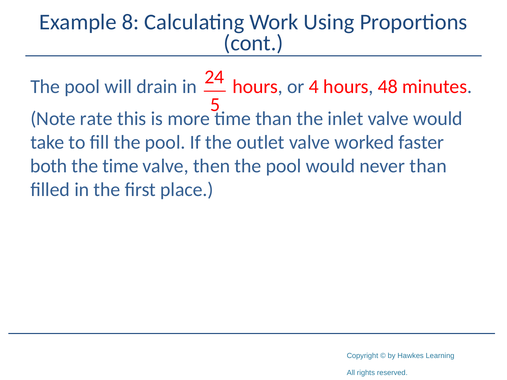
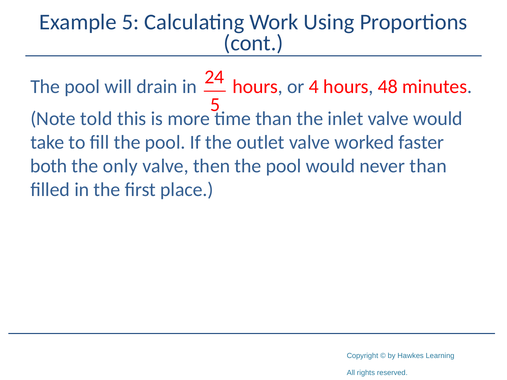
Example 8: 8 -> 5 (130, 22)
rate: rate -> told (96, 119)
the time: time -> only (120, 166)
